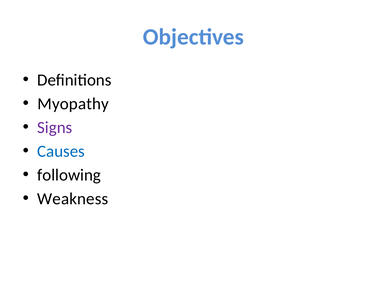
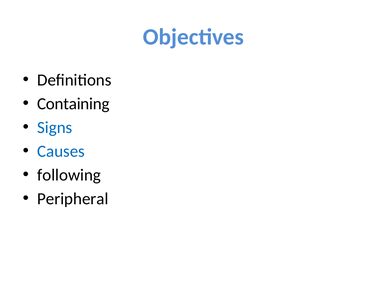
Myopathy: Myopathy -> Containing (73, 104)
Signs colour: purple -> blue (55, 127)
Weakness: Weakness -> Peripheral (73, 199)
